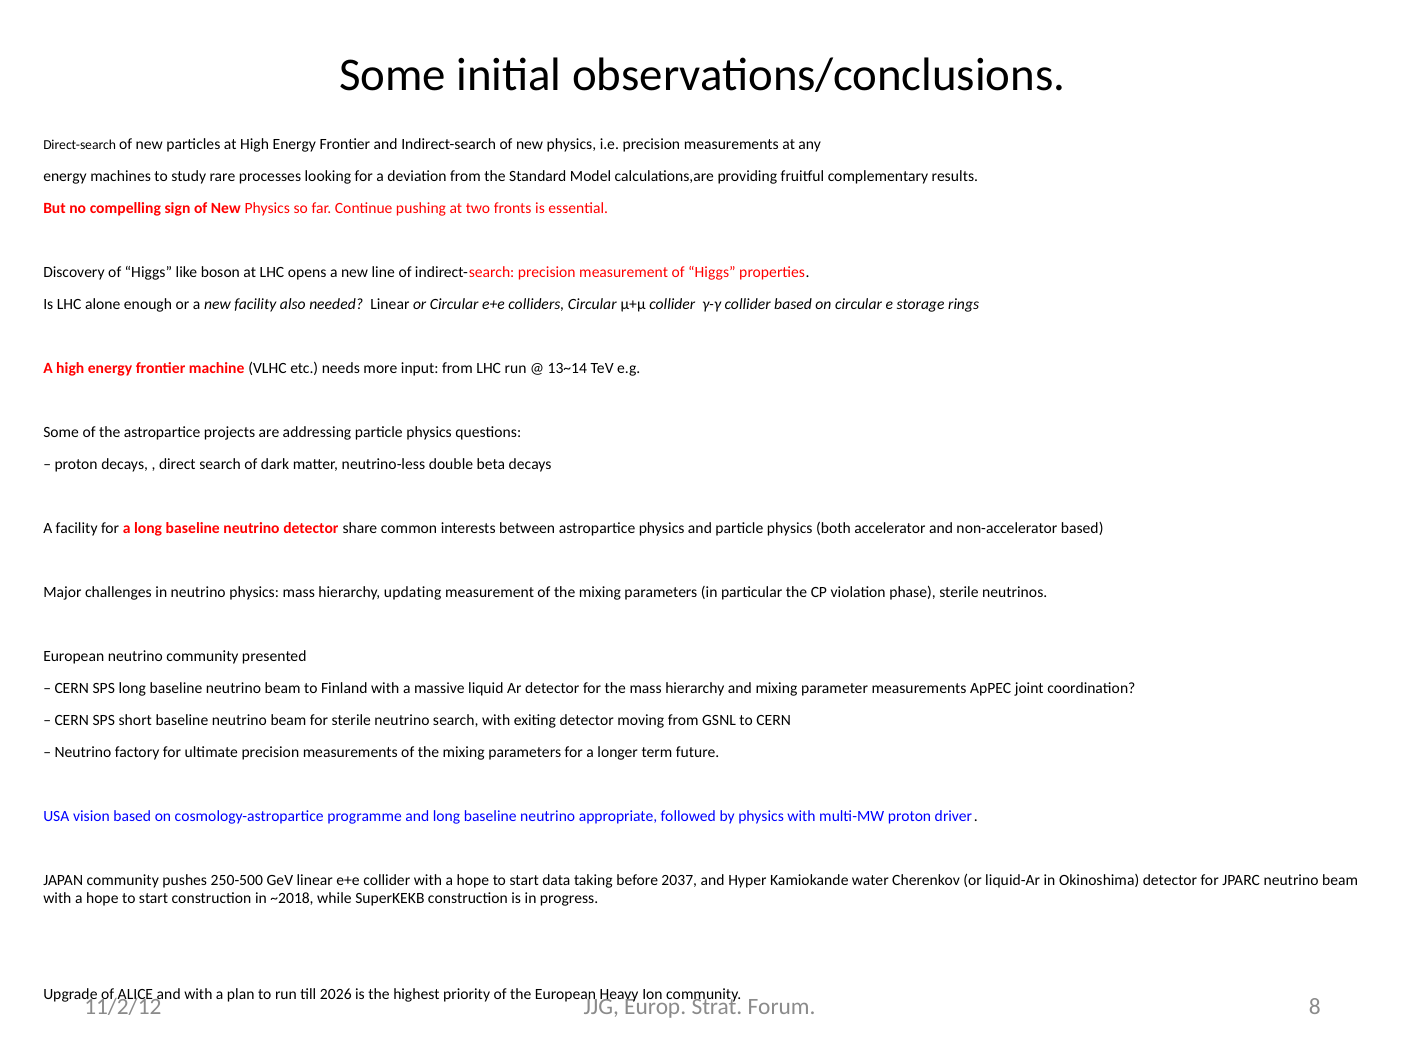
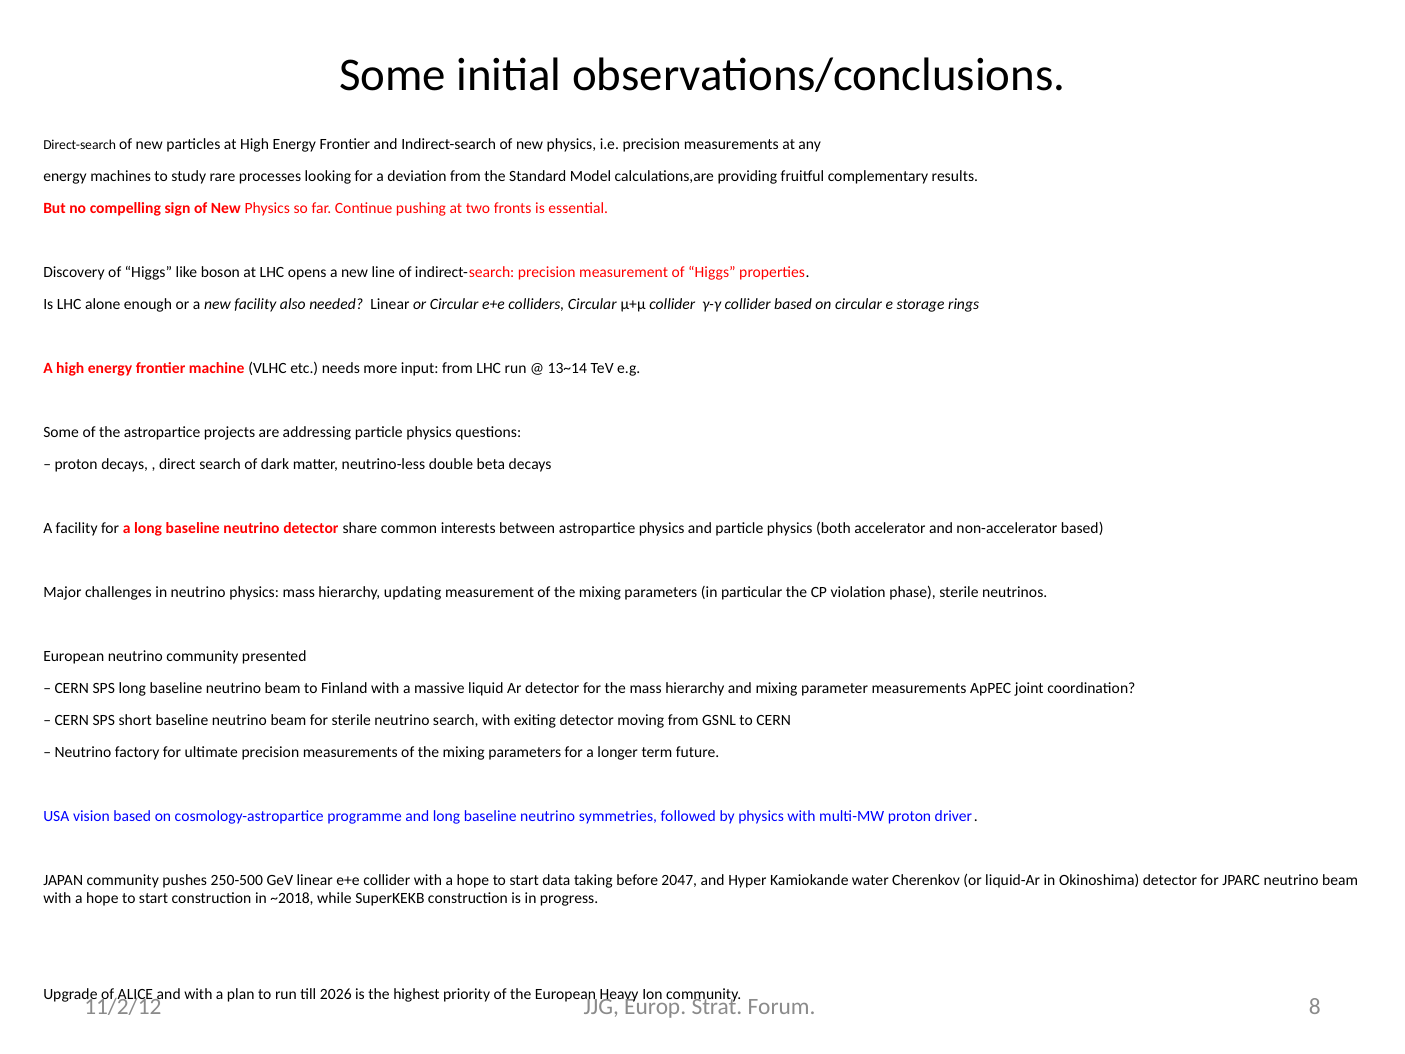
appropriate: appropriate -> symmetries (618, 816)
2037: 2037 -> 2047 (679, 880)
